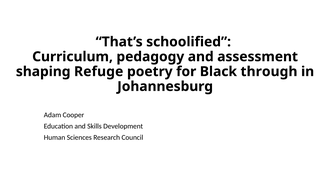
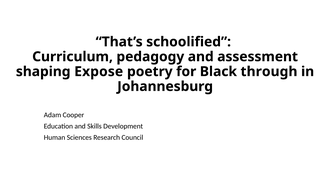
Refuge: Refuge -> Expose (99, 72)
